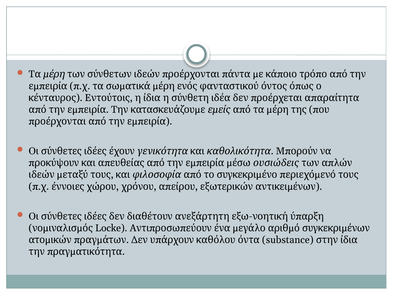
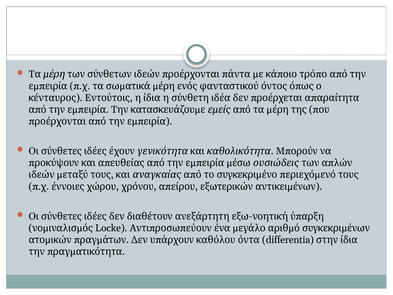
φιλοσοφία: φιλοσοφία -> αναγκαίας (157, 175)
substance: substance -> differentia (290, 240)
